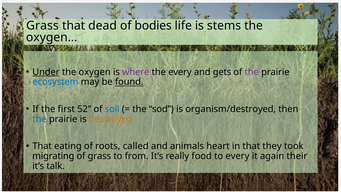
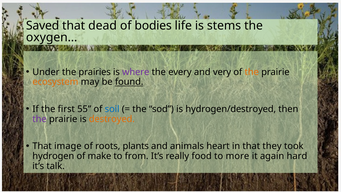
Grass: Grass -> Saved (43, 26)
Under underline: present -> none (46, 72)
oxygen: oxygen -> prairies (95, 72)
gets: gets -> very (222, 72)
the colour: purple -> orange (252, 72)
ecosystem colour: blue -> orange (55, 82)
52: 52 -> 55 (84, 109)
organism/destroyed: organism/destroyed -> hydrogen/destroyed (231, 109)
the colour: blue -> purple (40, 119)
eating: eating -> image (68, 146)
called: called -> plants (136, 146)
migrating: migrating -> hydrogen (53, 156)
of grass: grass -> make (99, 156)
to every: every -> more (237, 156)
their: their -> hard (297, 156)
